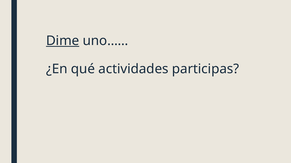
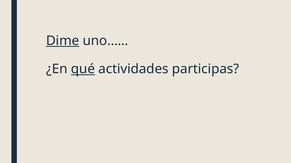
qué underline: none -> present (83, 69)
